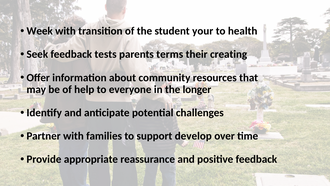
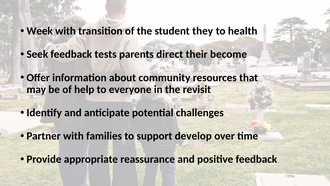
your: your -> they (203, 31)
terms: terms -> direct (170, 54)
creating: creating -> become (229, 54)
longer: longer -> revisit (197, 89)
